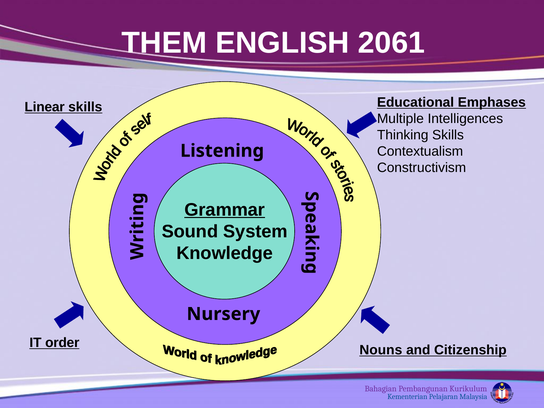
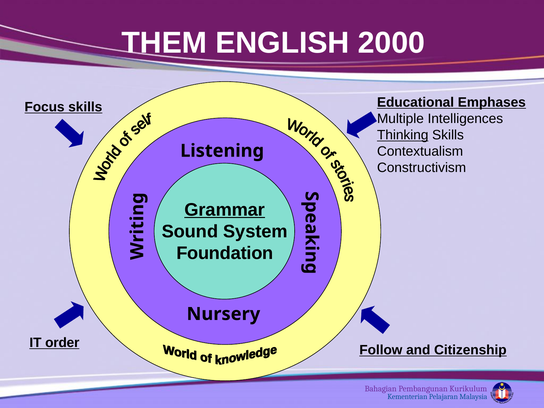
2061: 2061 -> 2000 (391, 43)
Linear: Linear -> Focus (45, 107)
Thinking underline: none -> present (403, 135)
Knowledge: Knowledge -> Foundation (225, 253)
Nouns: Nouns -> Follow (381, 350)
